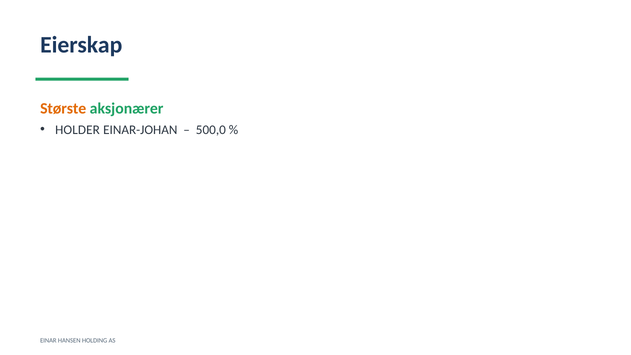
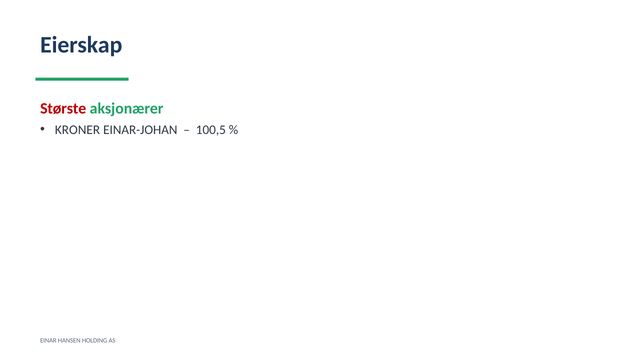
Største colour: orange -> red (63, 109)
HOLDER: HOLDER -> KRONER (78, 130)
500,0: 500,0 -> 100,5 (211, 130)
